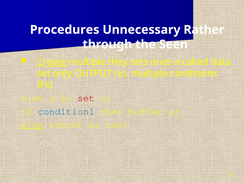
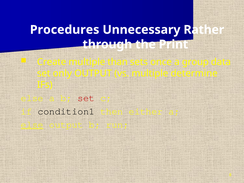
Seen: Seen -> Print (173, 44)
Create underline: present -> none (52, 62)
they: they -> than (118, 62)
called: called -> group (195, 62)
conditions: conditions -> determine (194, 73)
condition1 colour: blue -> black (66, 111)
buffer: buffer -> either (146, 111)
